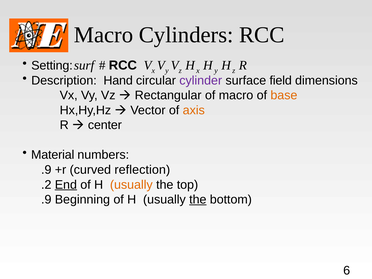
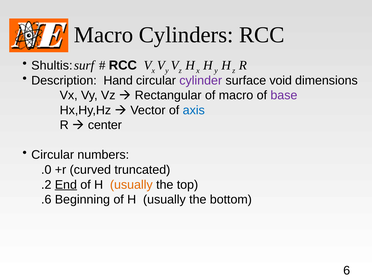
Setting: Setting -> Shultis (52, 66)
field: field -> void (281, 80)
base colour: orange -> purple (284, 95)
axis colour: orange -> blue (194, 110)
Material: Material -> Circular (53, 155)
.9: .9 -> .0 (46, 170)
reflection: reflection -> truncated (142, 170)
.9: .9 -> .6 (46, 200)
the underline: present -> none (198, 200)
